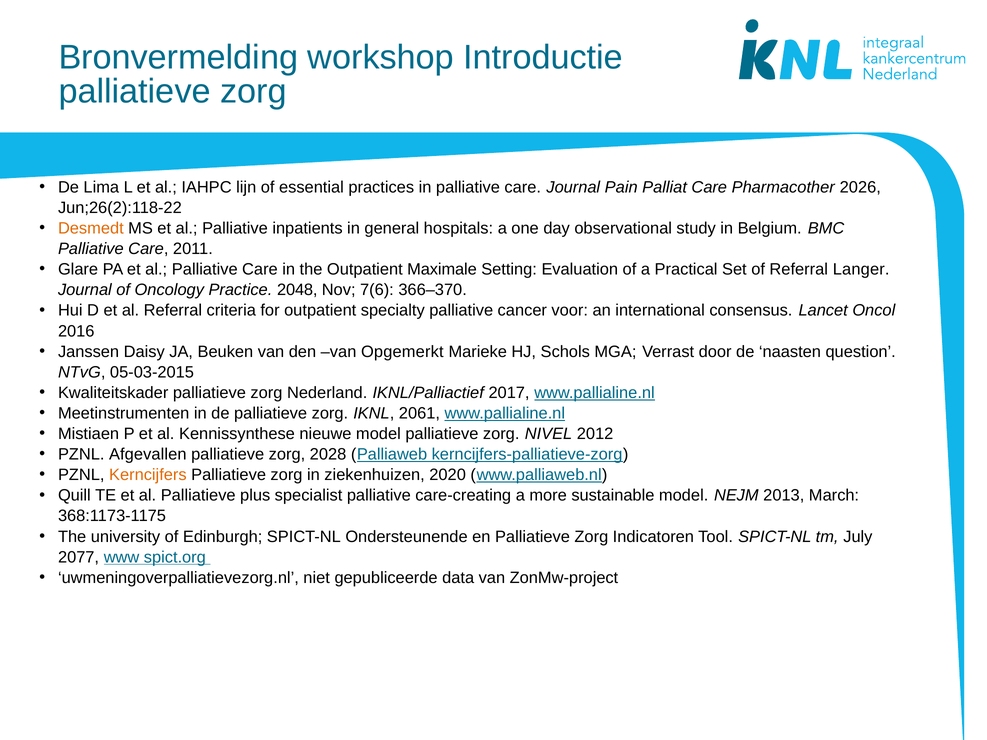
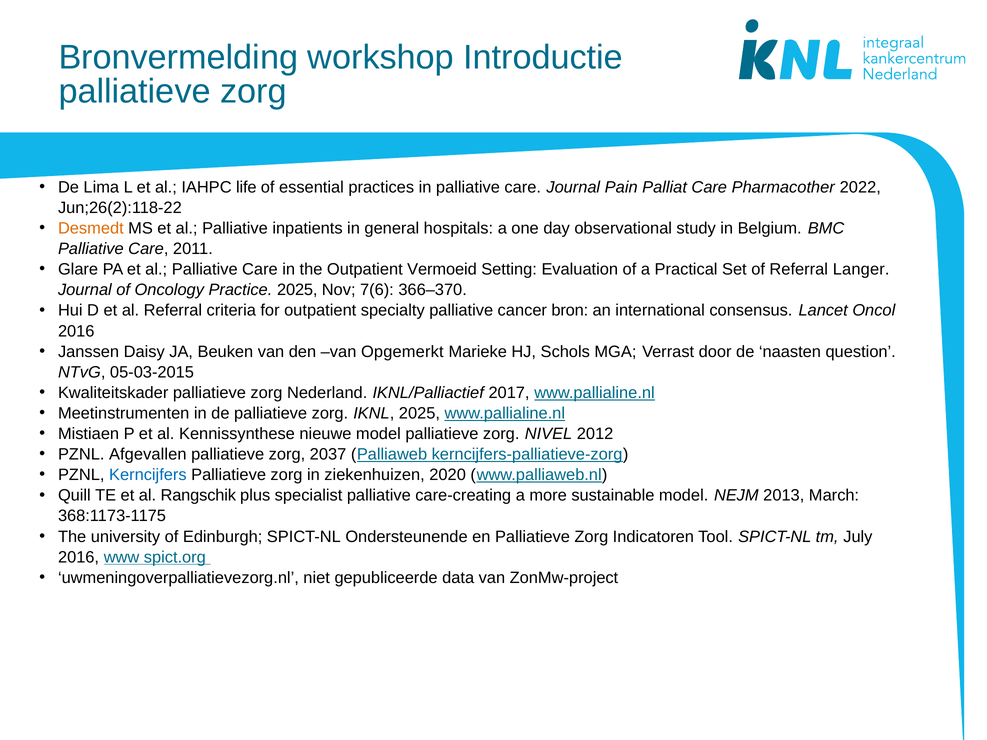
lijn: lijn -> life (246, 187)
2026: 2026 -> 2022 (860, 187)
Maximale: Maximale -> Vermoeid (442, 270)
Practice 2048: 2048 -> 2025 (297, 290)
voor: voor -> bron (570, 311)
IKNL 2061: 2061 -> 2025 (419, 413)
2028: 2028 -> 2037 (328, 455)
Kerncijfers colour: orange -> blue (148, 475)
al Palliatieve: Palliatieve -> Rangschik (198, 496)
2077: 2077 -> 2016 (79, 557)
